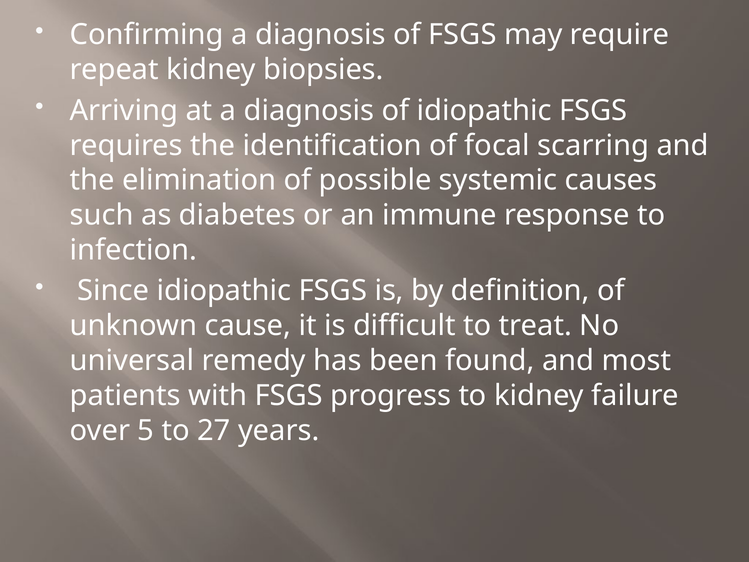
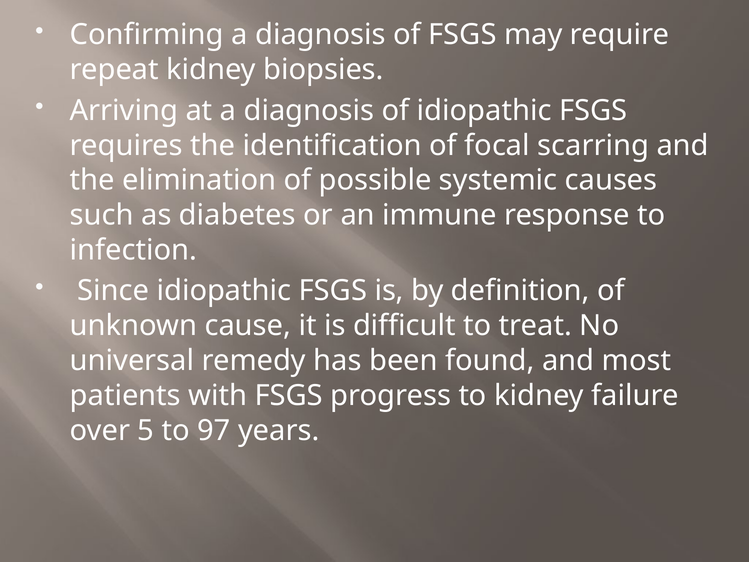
27: 27 -> 97 (214, 430)
